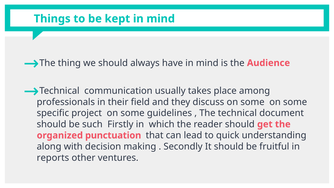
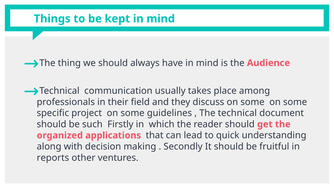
punctuation: punctuation -> applications (113, 135)
